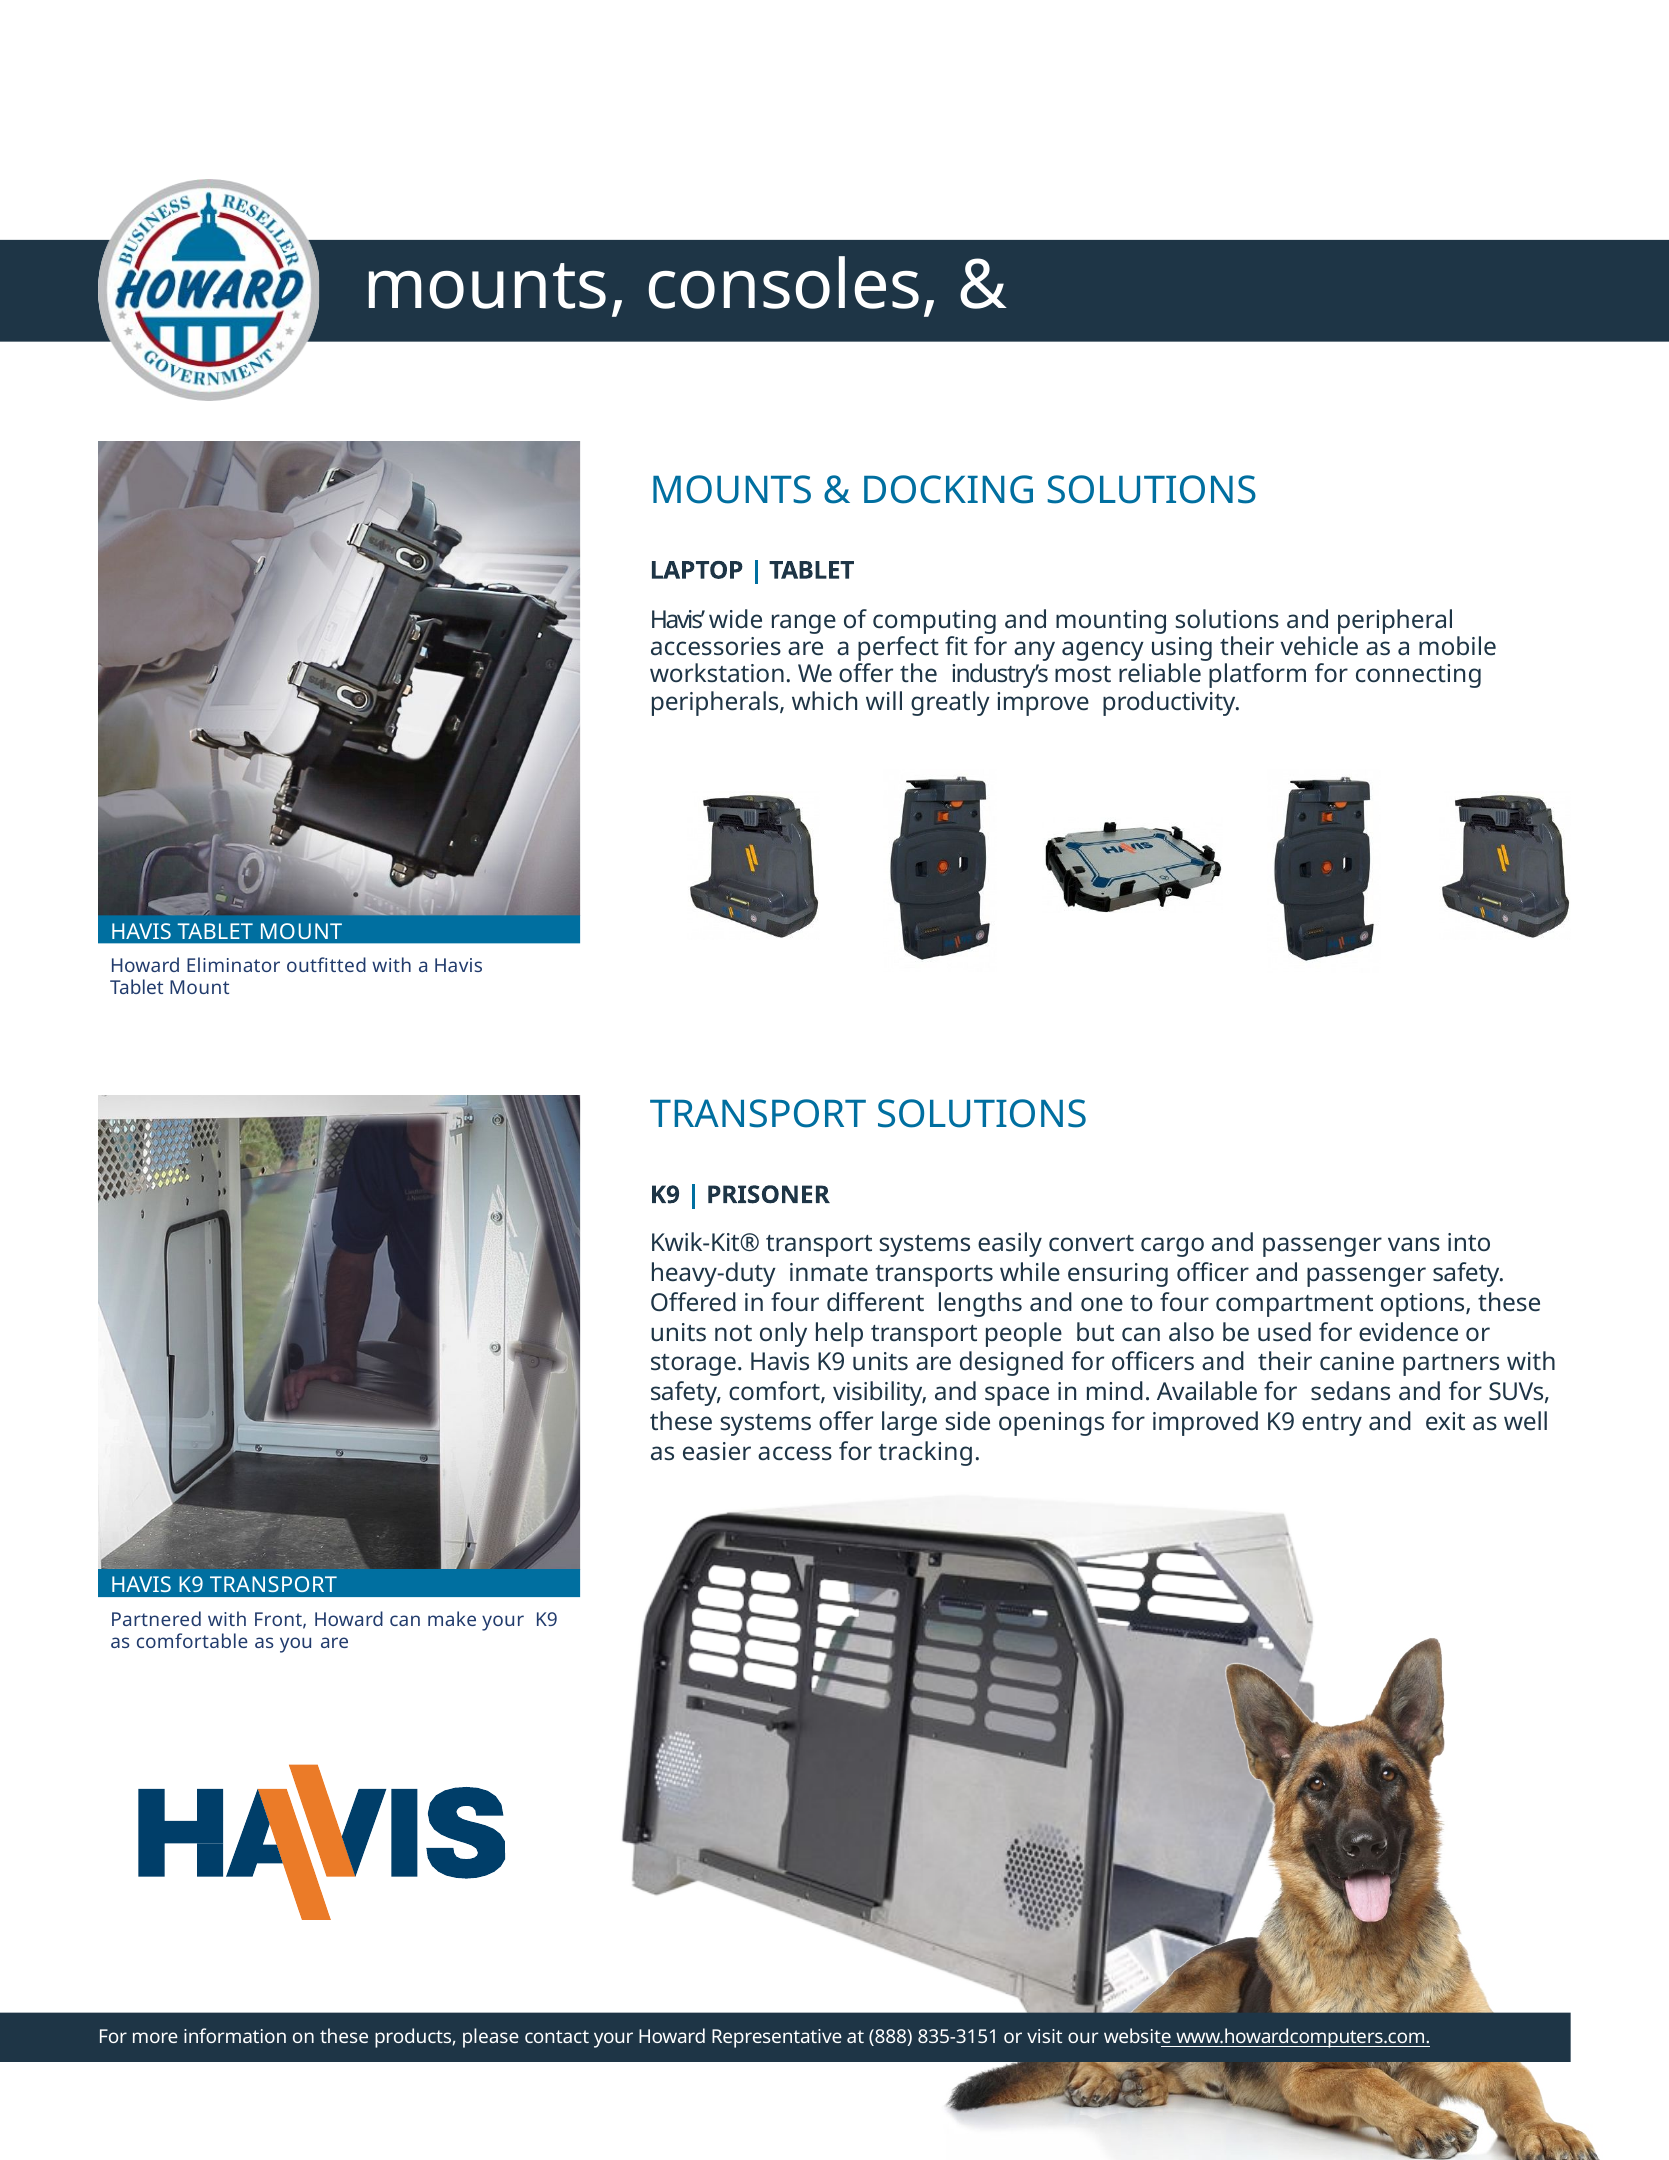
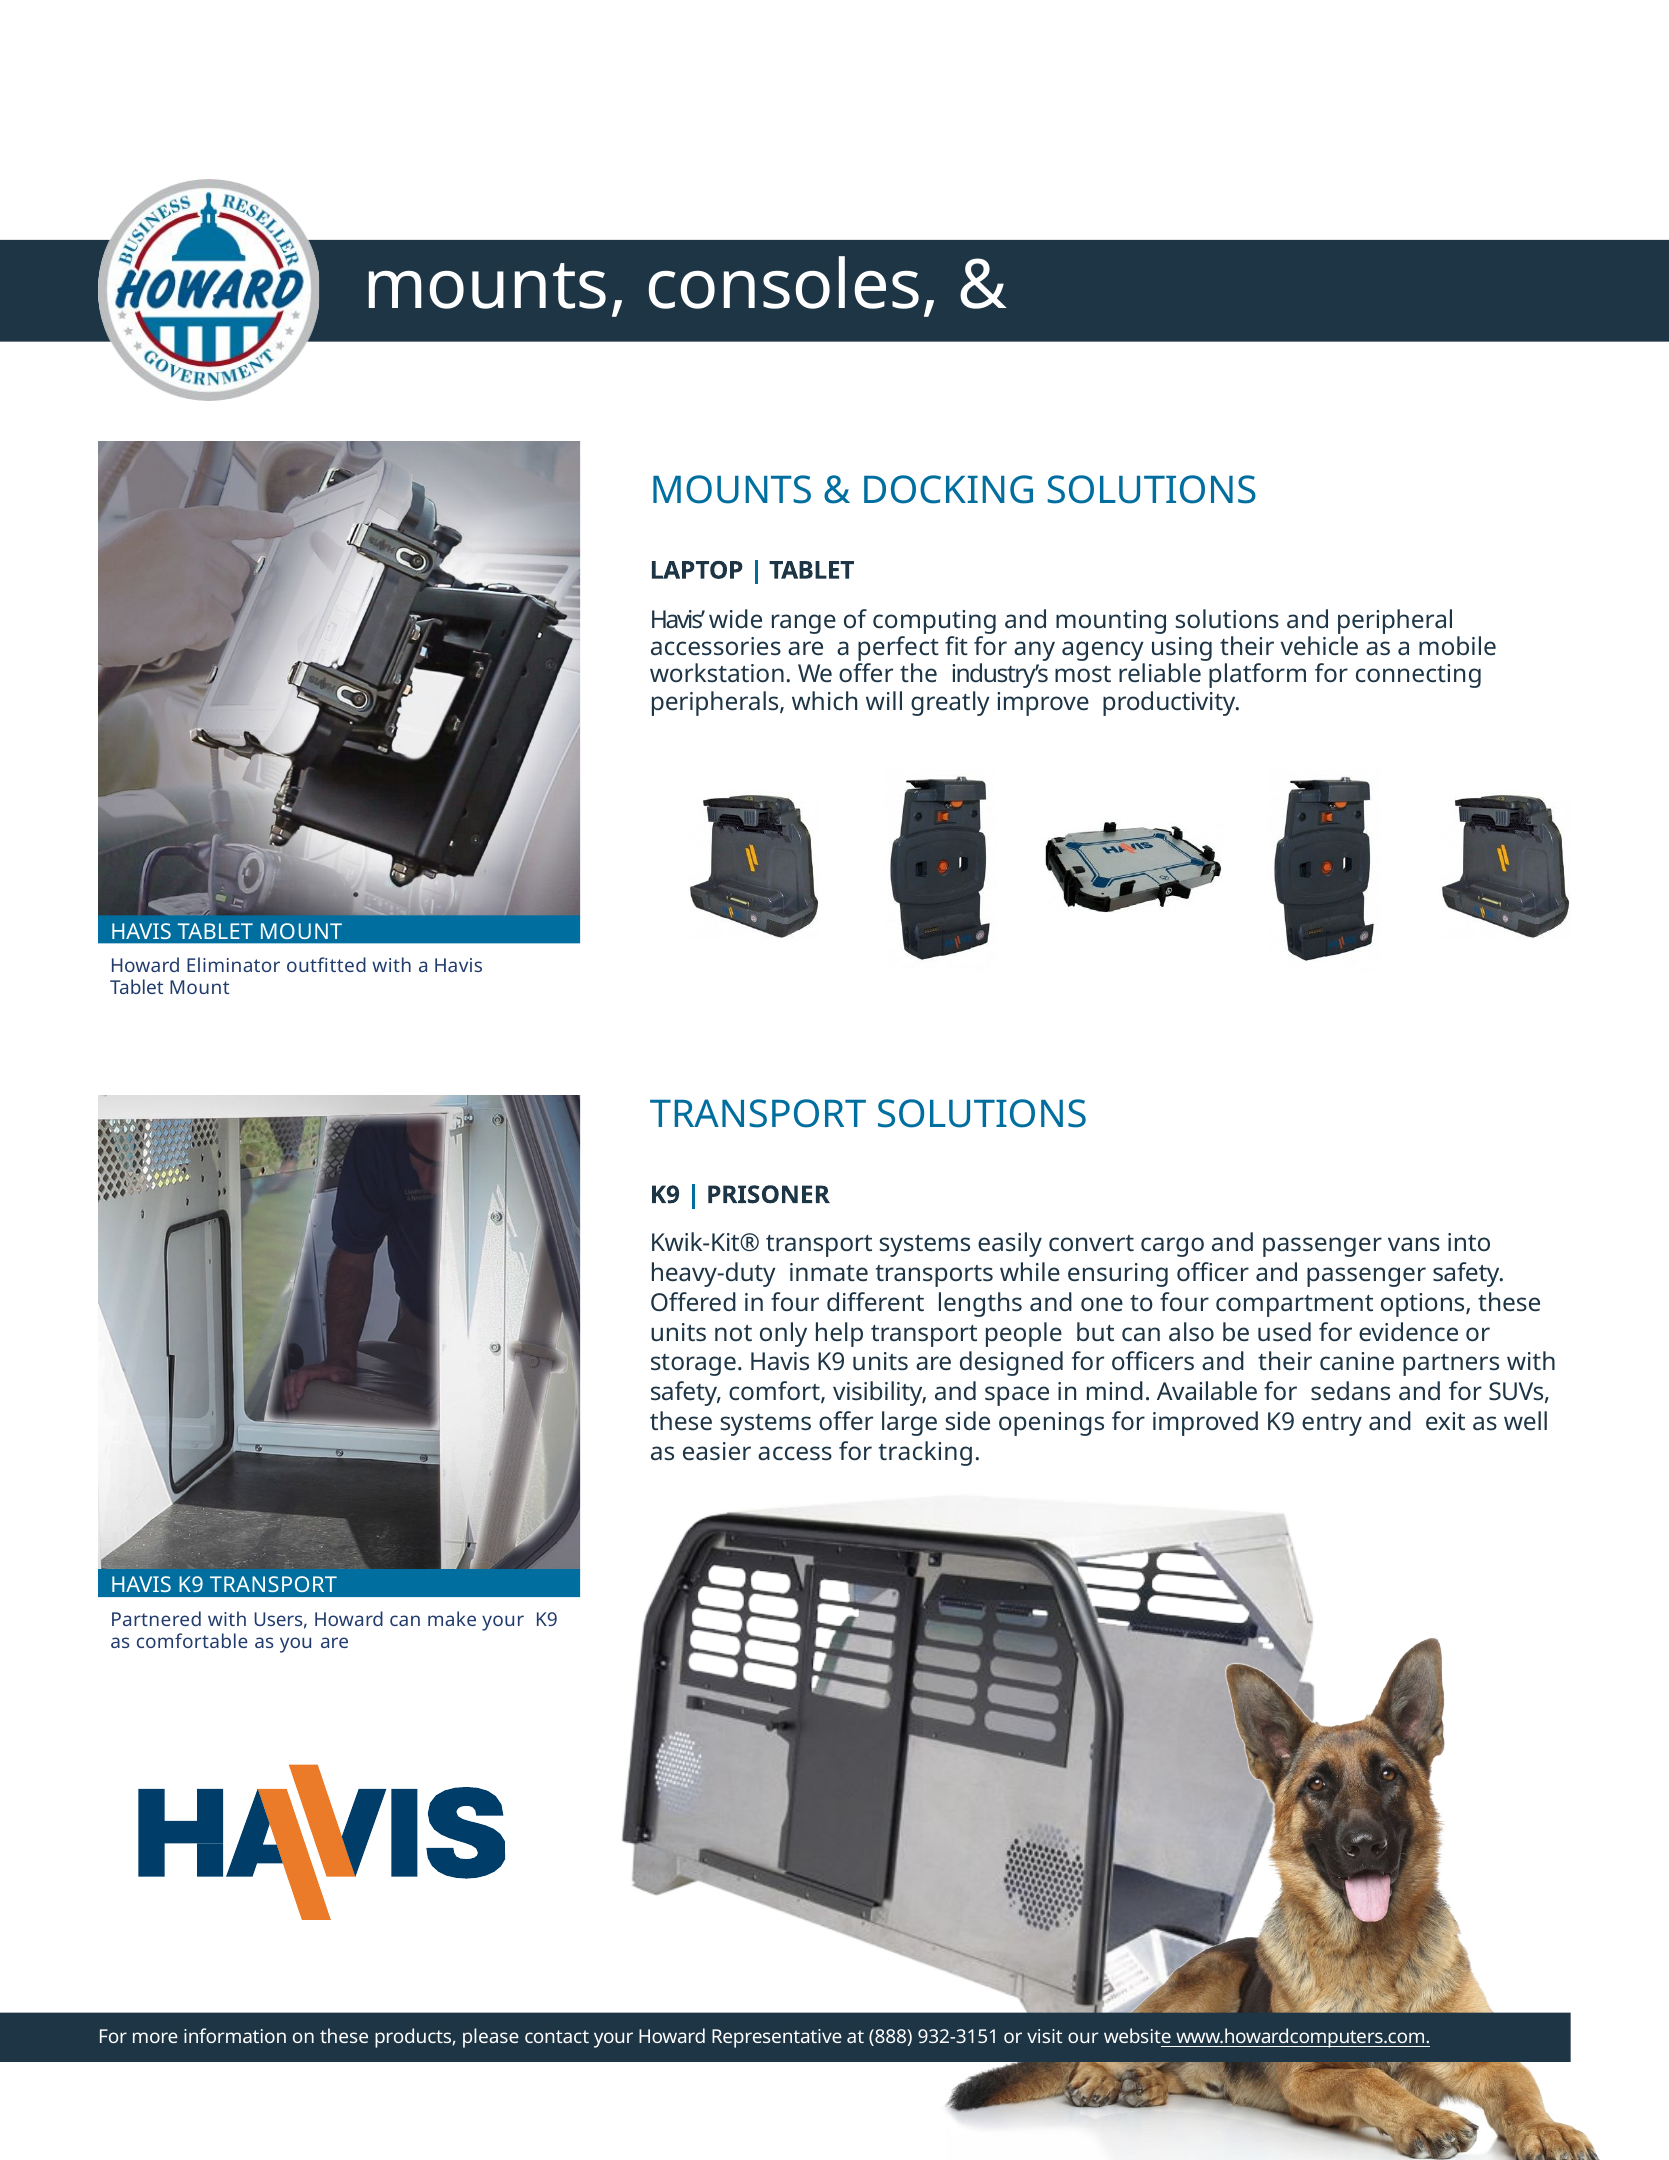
Front: Front -> Users (281, 1620)
835-3151: 835-3151 -> 932-3151 (958, 2038)
